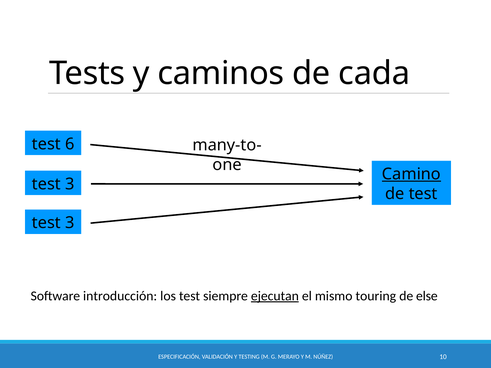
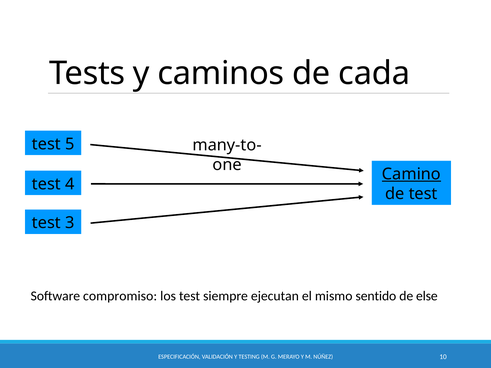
6: 6 -> 5 (70, 144)
3: 3 -> 4 (70, 184)
introducción: introducción -> compromiso (120, 296)
ejecutan underline: present -> none (275, 296)
touring: touring -> sentido (376, 296)
